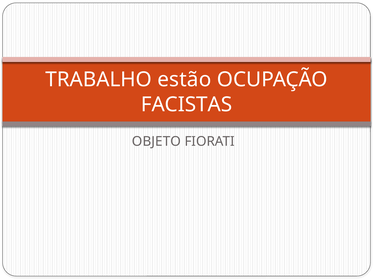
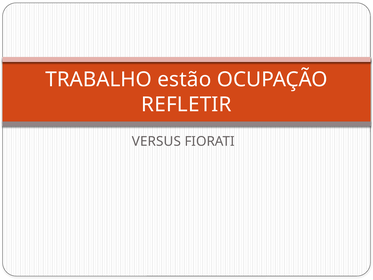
FACISTAS: FACISTAS -> REFLETIR (186, 104)
OBJETO: OBJETO -> VERSUS (156, 141)
